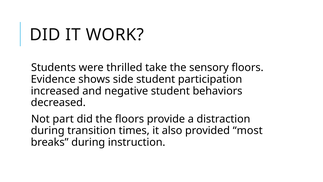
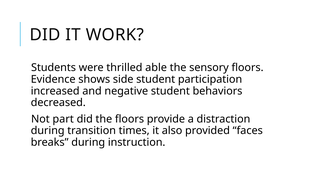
take: take -> able (156, 68)
most: most -> faces (248, 130)
